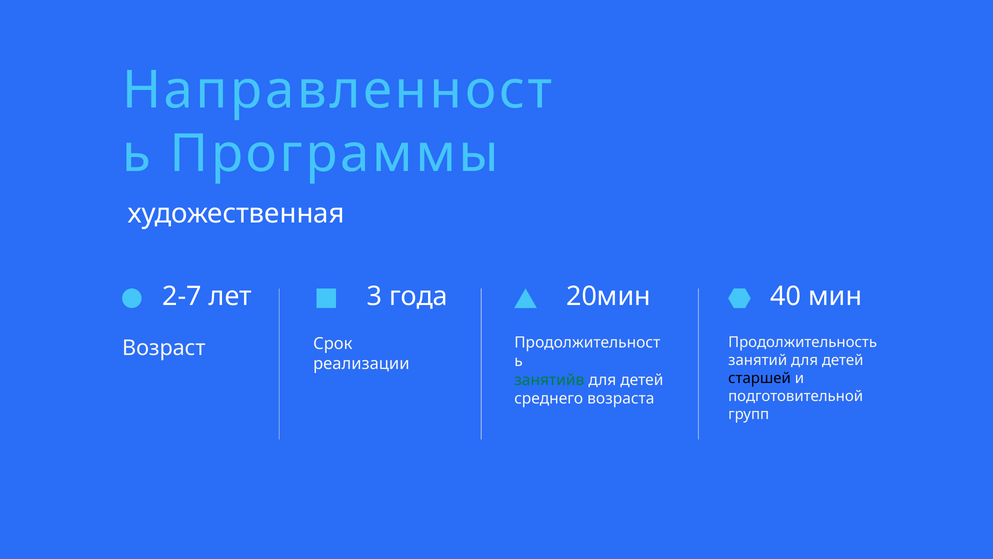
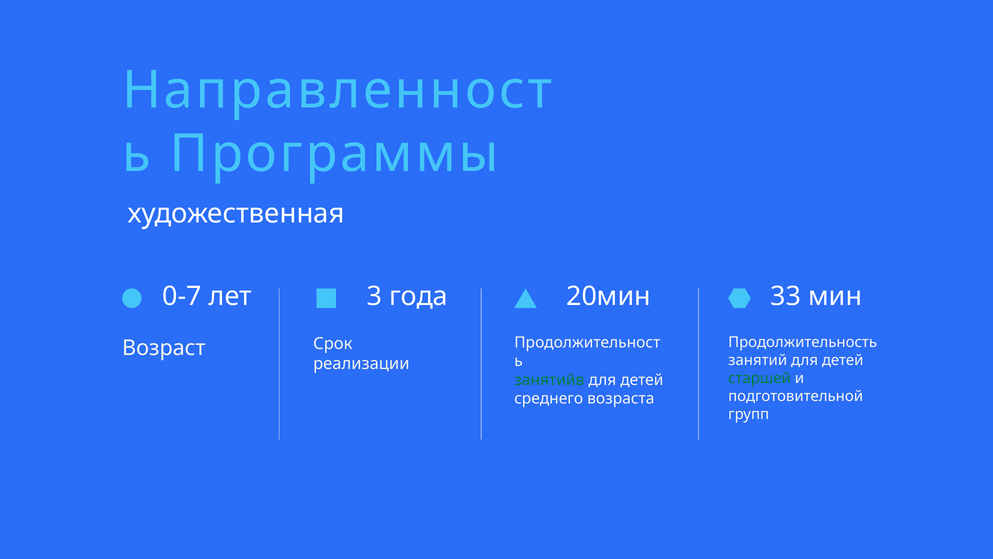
2-7: 2-7 -> 0-7 (182, 296)
40: 40 -> 33 (786, 296)
старшей colour: black -> green (760, 378)
